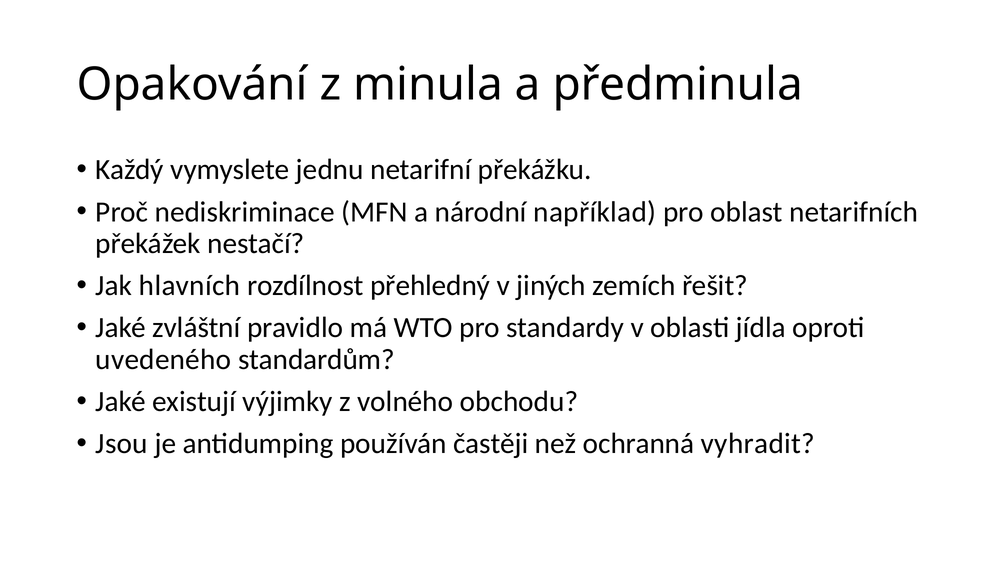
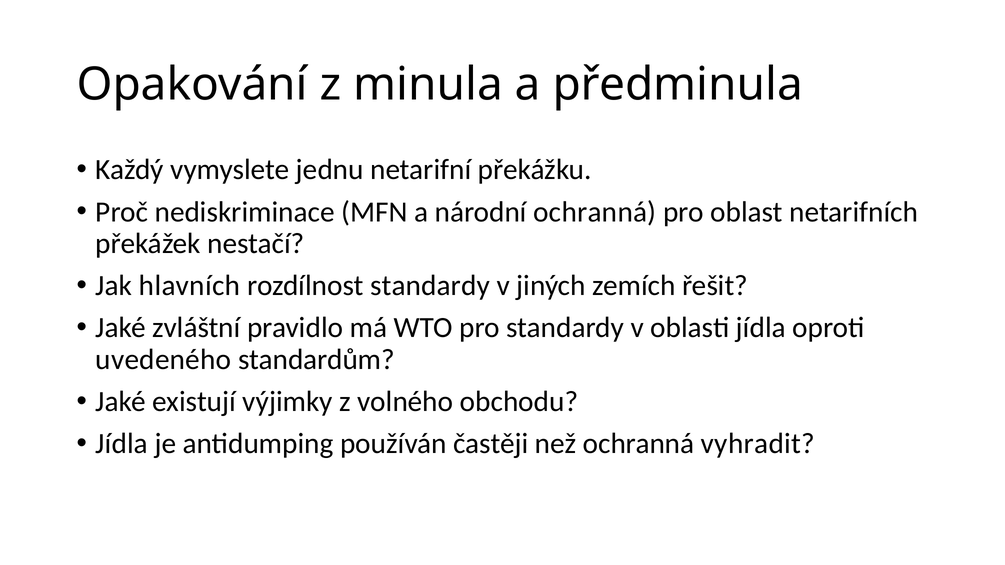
národní například: například -> ochranná (595, 212)
rozdílnost přehledný: přehledný -> standardy (430, 286)
Jsou: Jsou -> Jídla (122, 444)
